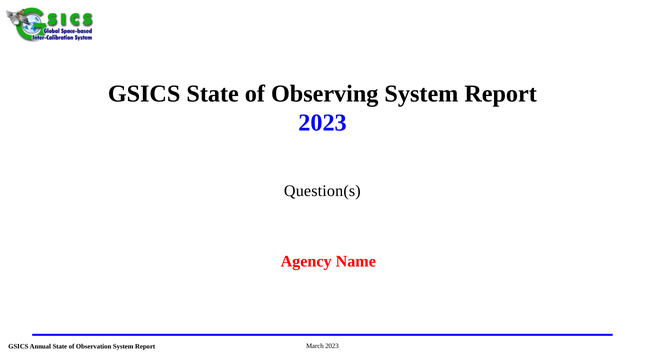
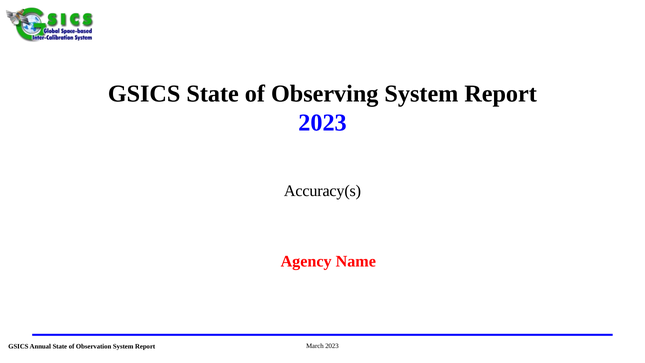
Question(s: Question(s -> Accuracy(s (323, 191)
